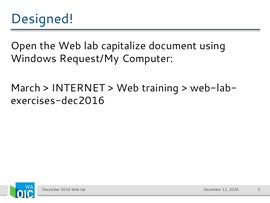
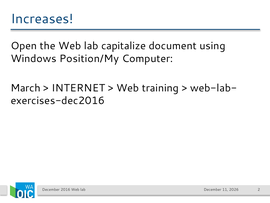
Designed: Designed -> Increases (42, 19)
Request/My: Request/My -> Position/My (89, 58)
